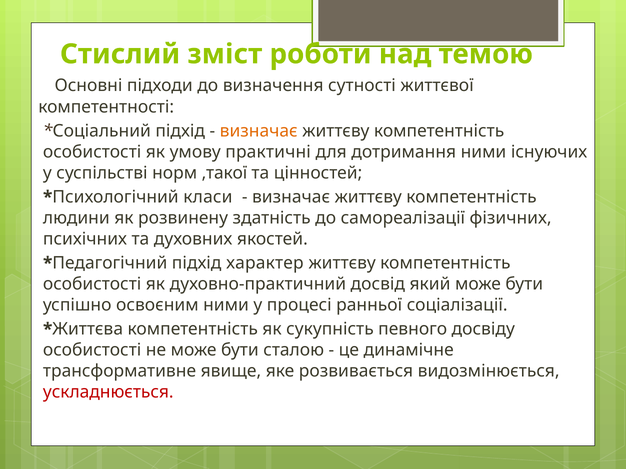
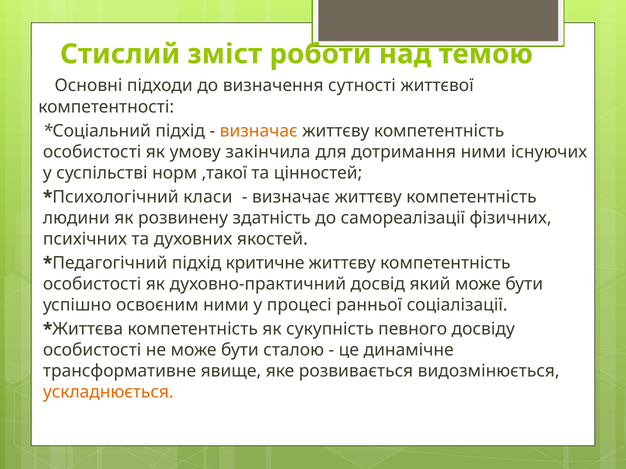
практичні: практичні -> закінчила (268, 152)
характер: характер -> критичне (265, 264)
ускладнюється colour: red -> orange (108, 392)
